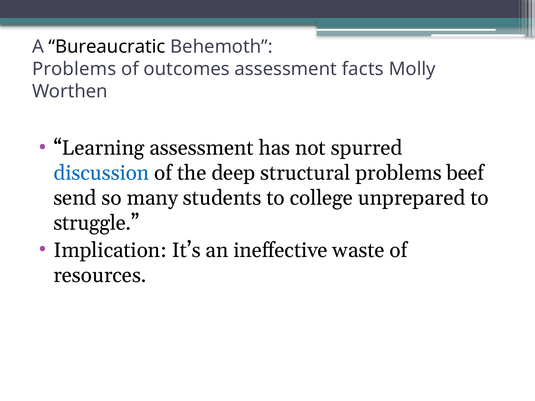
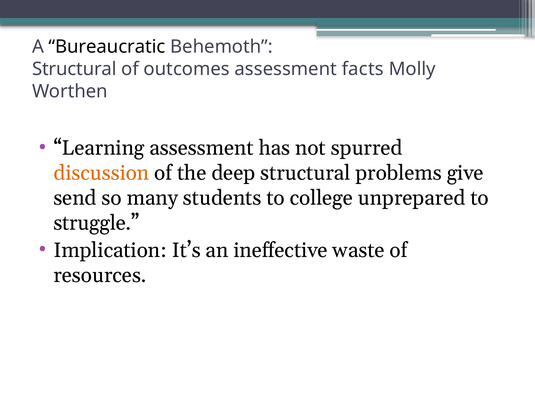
Problems: Problems -> Structural (74, 69)
discussion colour: blue -> orange (101, 173)
beef: beef -> give (465, 173)
